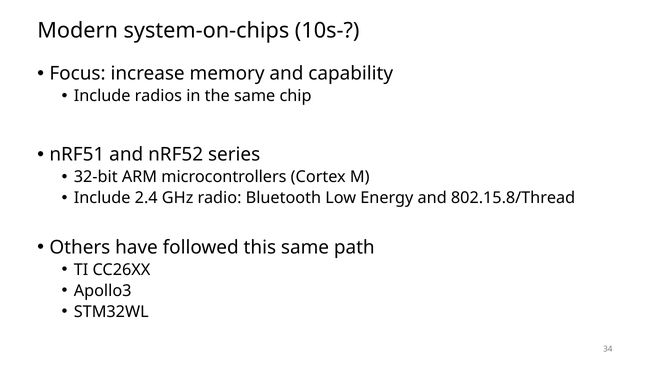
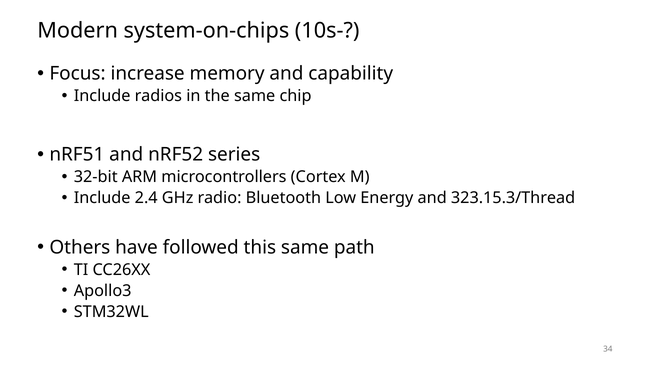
802.15.8/Thread: 802.15.8/Thread -> 323.15.3/Thread (513, 198)
